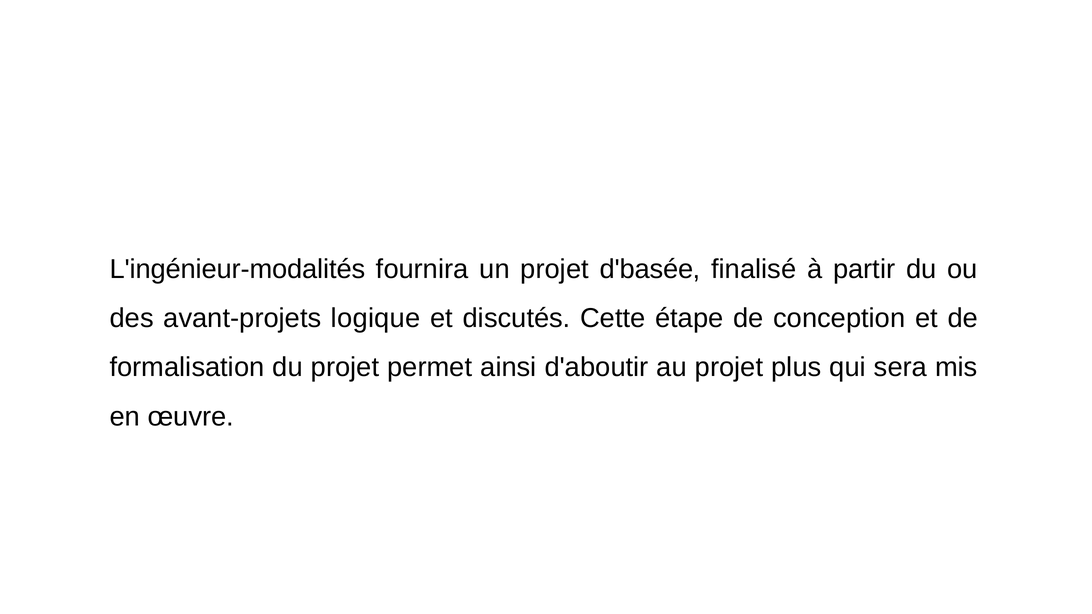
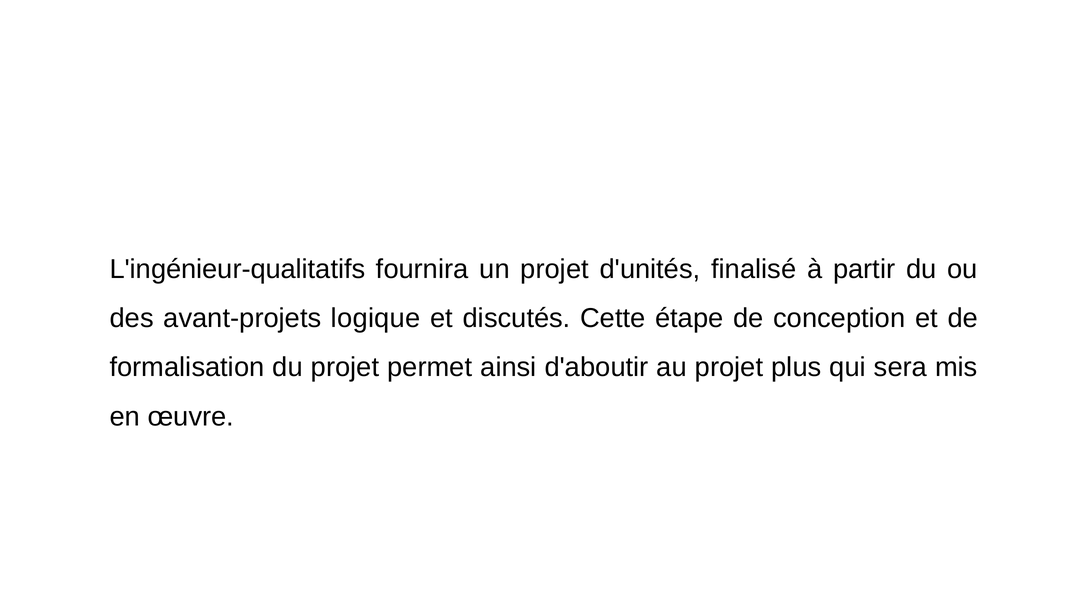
L'ingénieur-modalités: L'ingénieur-modalités -> L'ingénieur-qualitatifs (237, 269)
d'basée: d'basée -> d'unités (650, 269)
